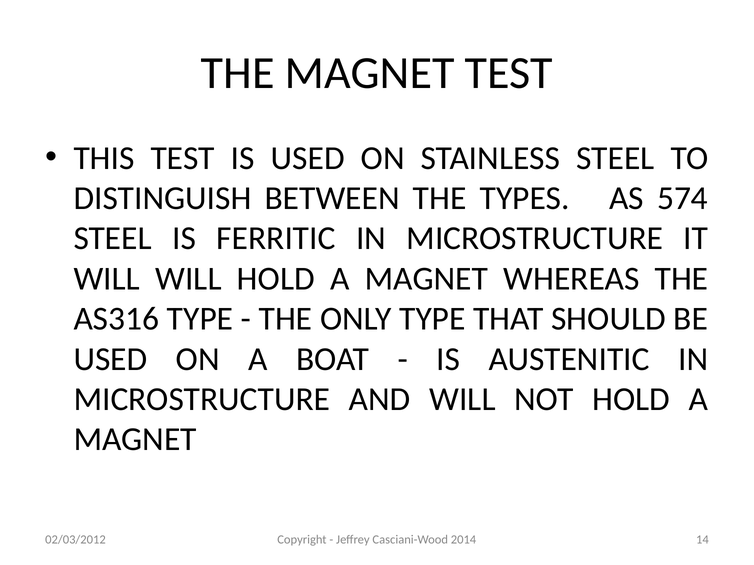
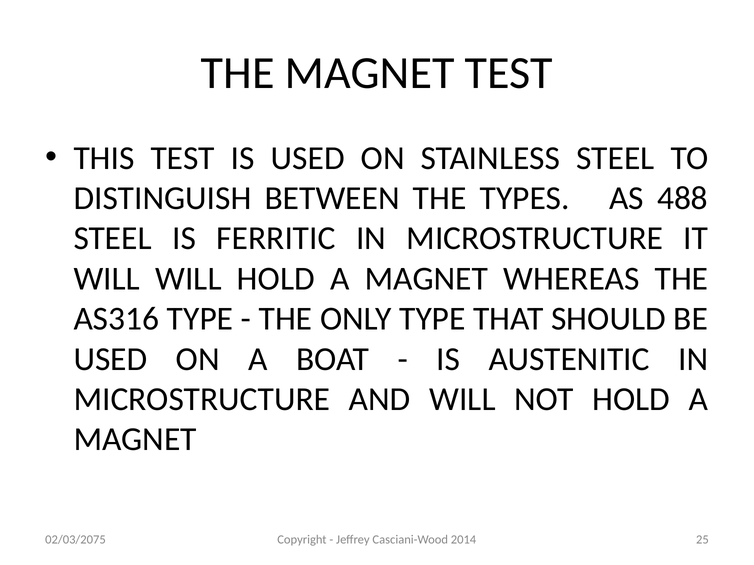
574: 574 -> 488 (682, 198)
14: 14 -> 25 (702, 540)
02/03/2012: 02/03/2012 -> 02/03/2075 (75, 540)
